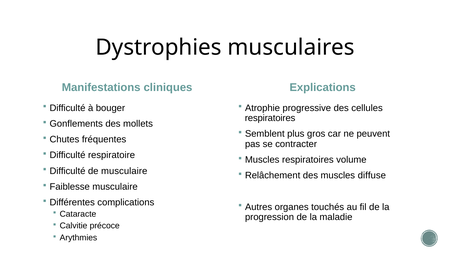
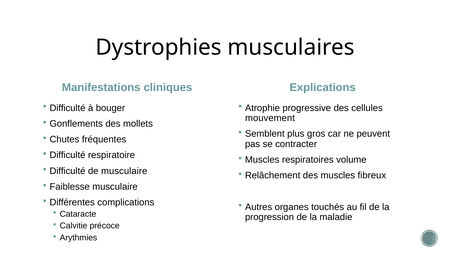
respiratoires: respiratoires -> mouvement (270, 118)
diffuse: diffuse -> fibreux (372, 176)
